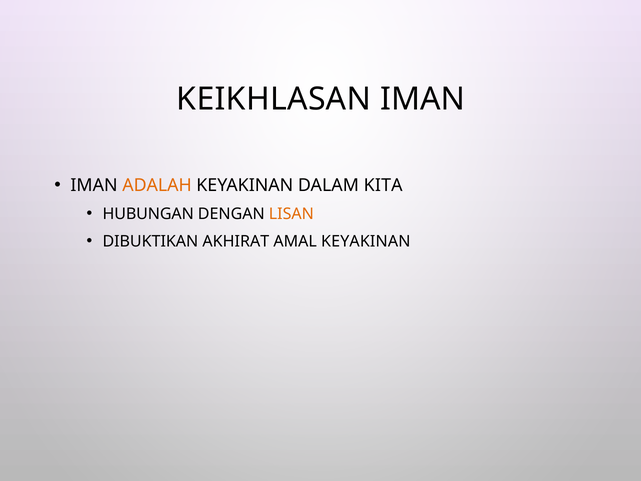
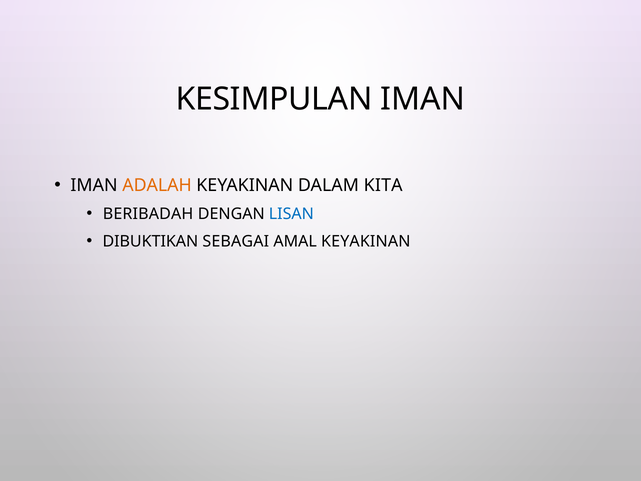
KEIKHLASAN: KEIKHLASAN -> KESIMPULAN (274, 99)
HUBUNGAN: HUBUNGAN -> BERIBADAH (148, 214)
LISAN colour: orange -> blue (291, 214)
AKHIRAT: AKHIRAT -> SEBAGAI (236, 241)
